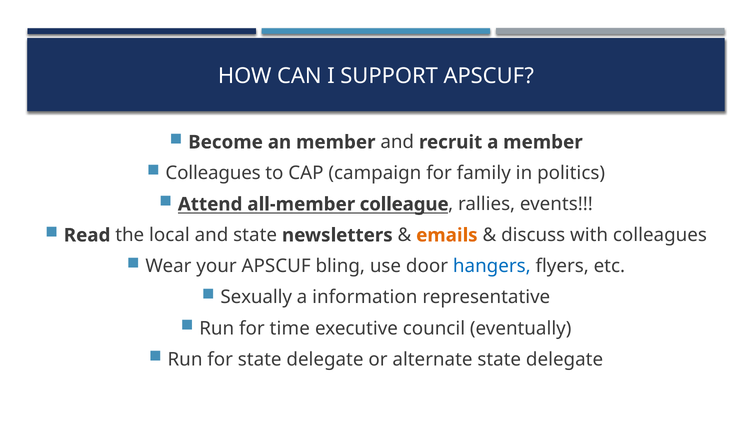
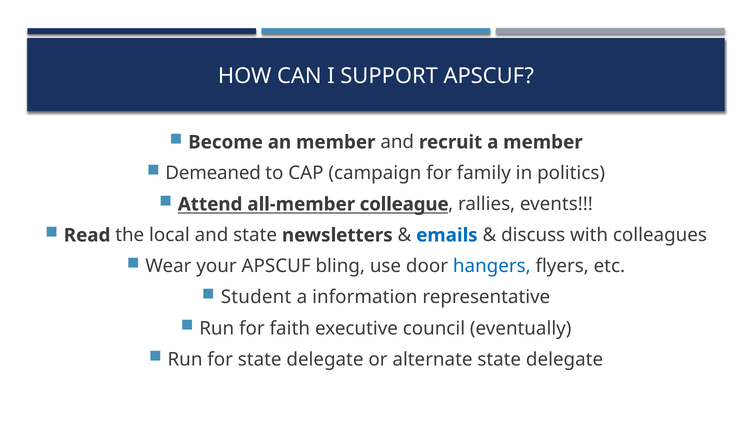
Colleagues: Colleagues -> Demeaned (213, 173)
emails colour: orange -> blue (447, 235)
Sexually: Sexually -> Student (256, 297)
time: time -> faith (290, 328)
